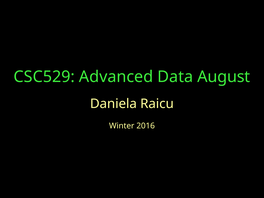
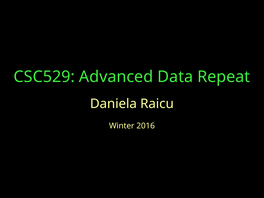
August: August -> Repeat (224, 77)
